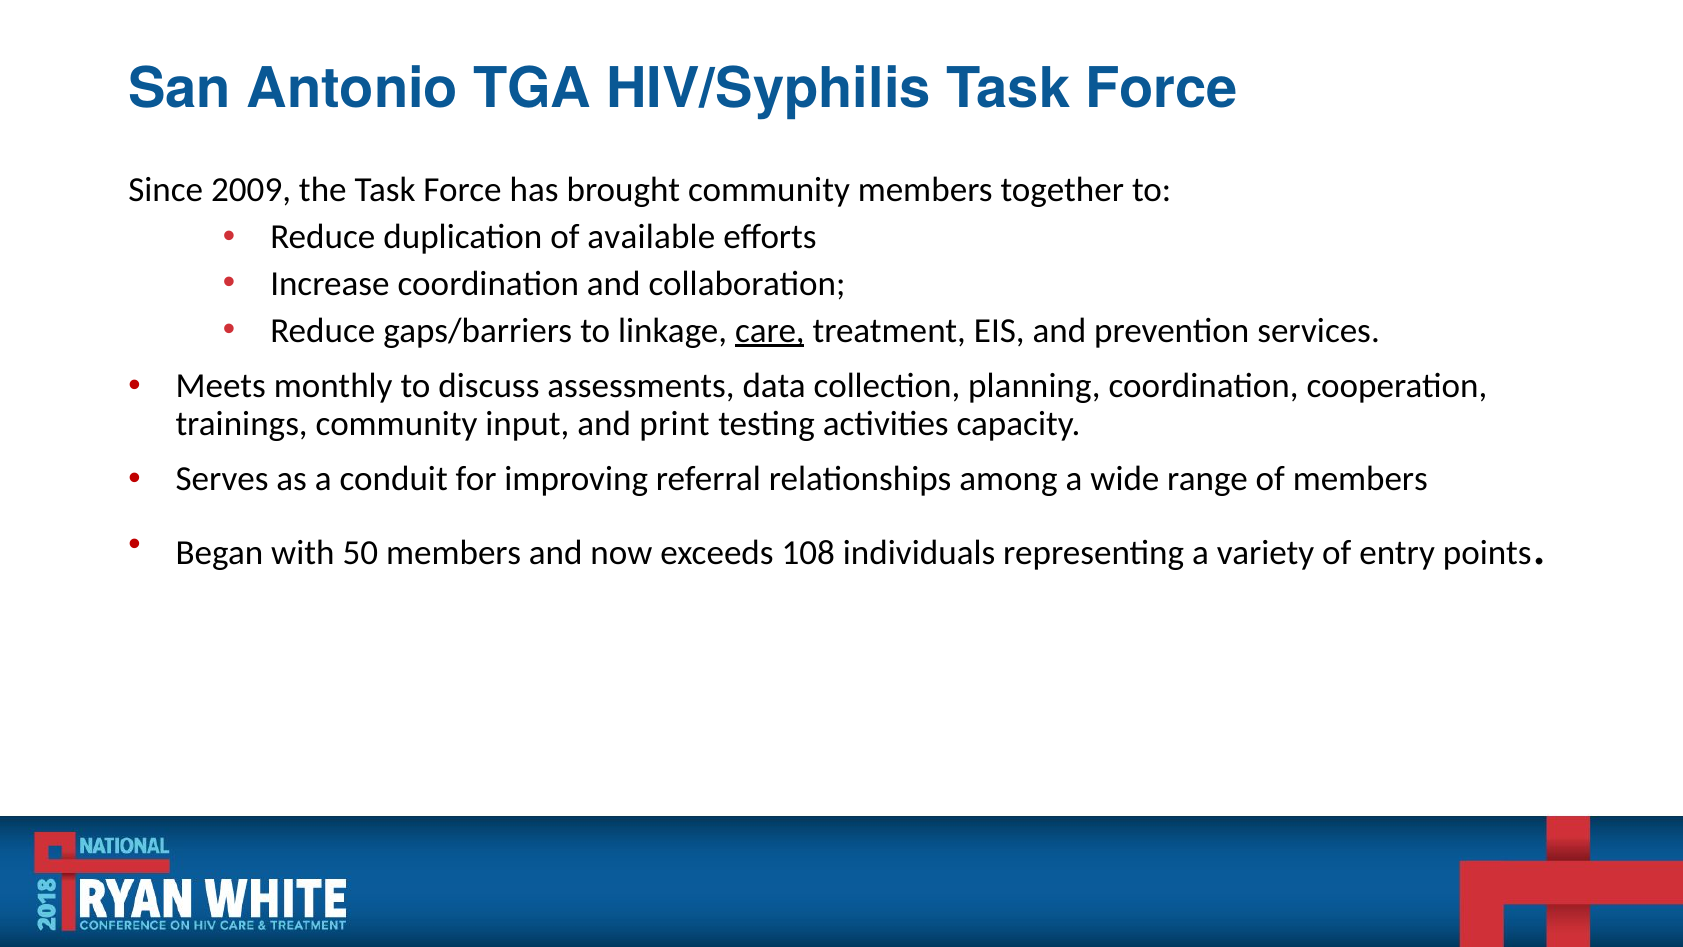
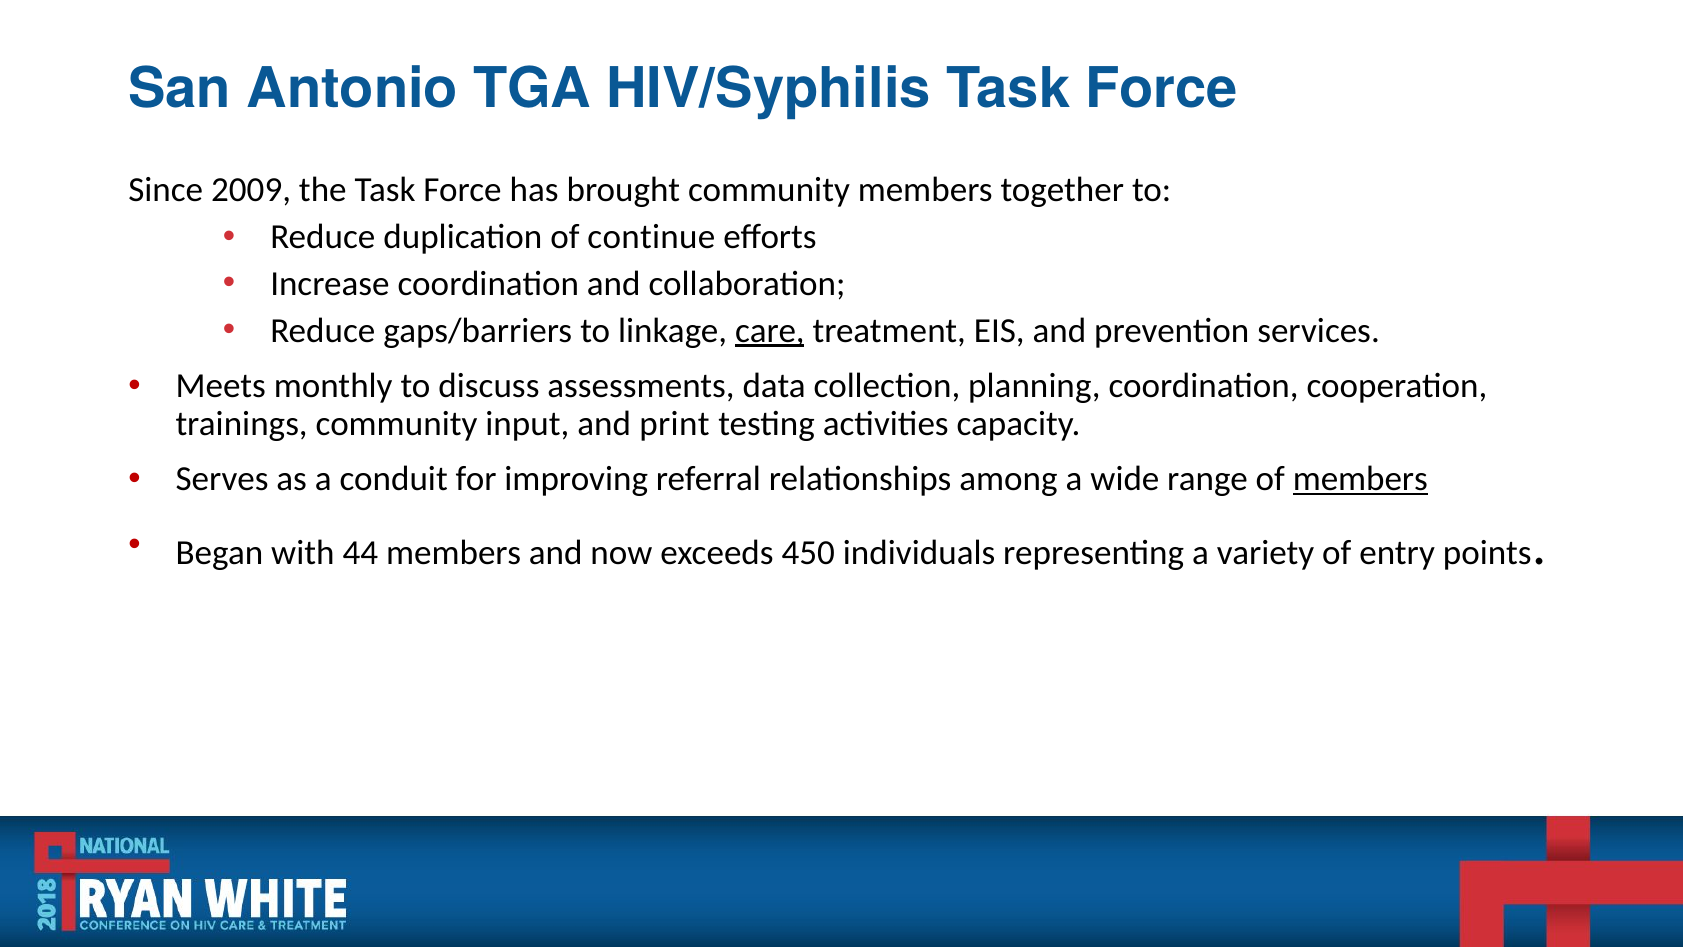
available: available -> continue (651, 237)
members underline: none -> present (1360, 479)
50: 50 -> 44 (360, 553)
108: 108 -> 450 (808, 553)
